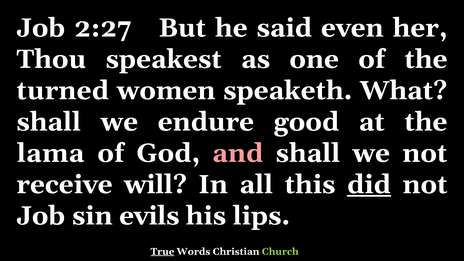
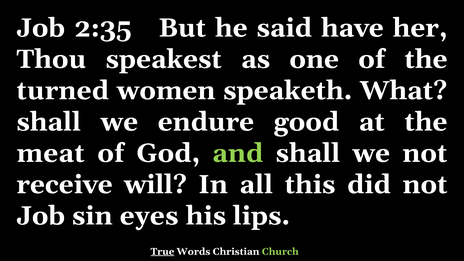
2:27: 2:27 -> 2:35 (103, 28)
even: even -> have (352, 28)
lama: lama -> meat (51, 153)
and colour: pink -> light green (238, 153)
did underline: present -> none (369, 185)
evils: evils -> eyes (149, 216)
